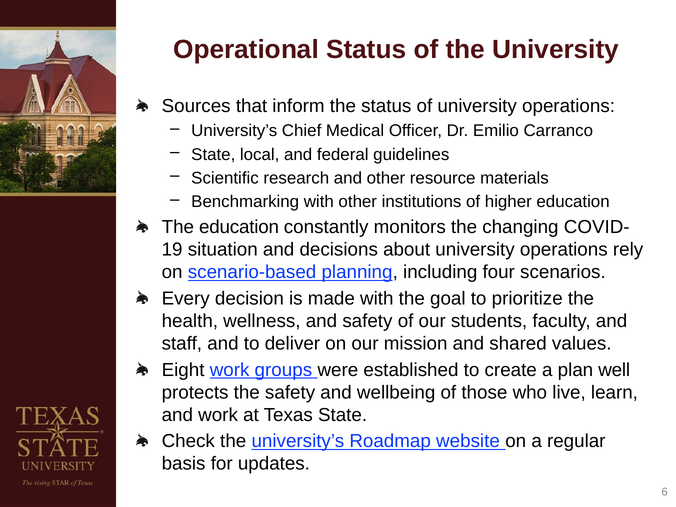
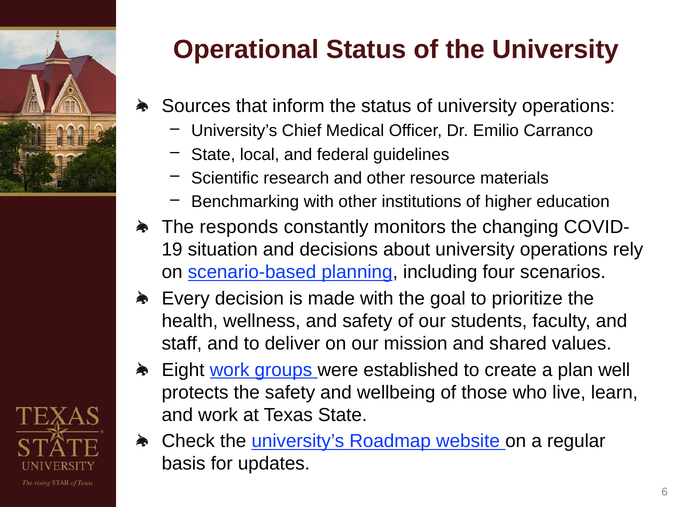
The education: education -> responds (239, 227)
